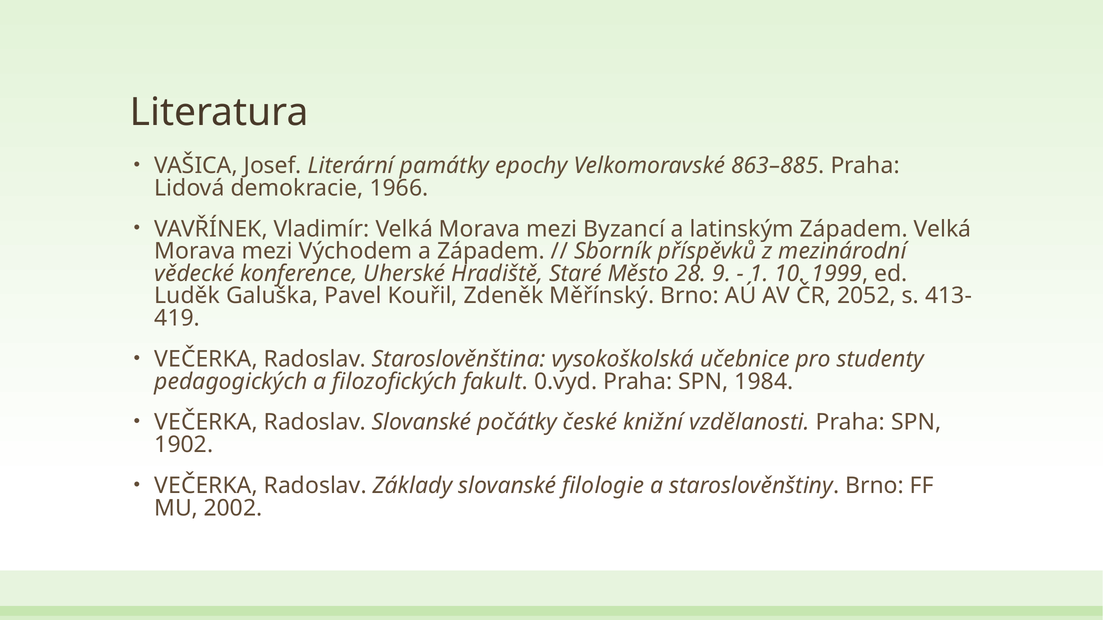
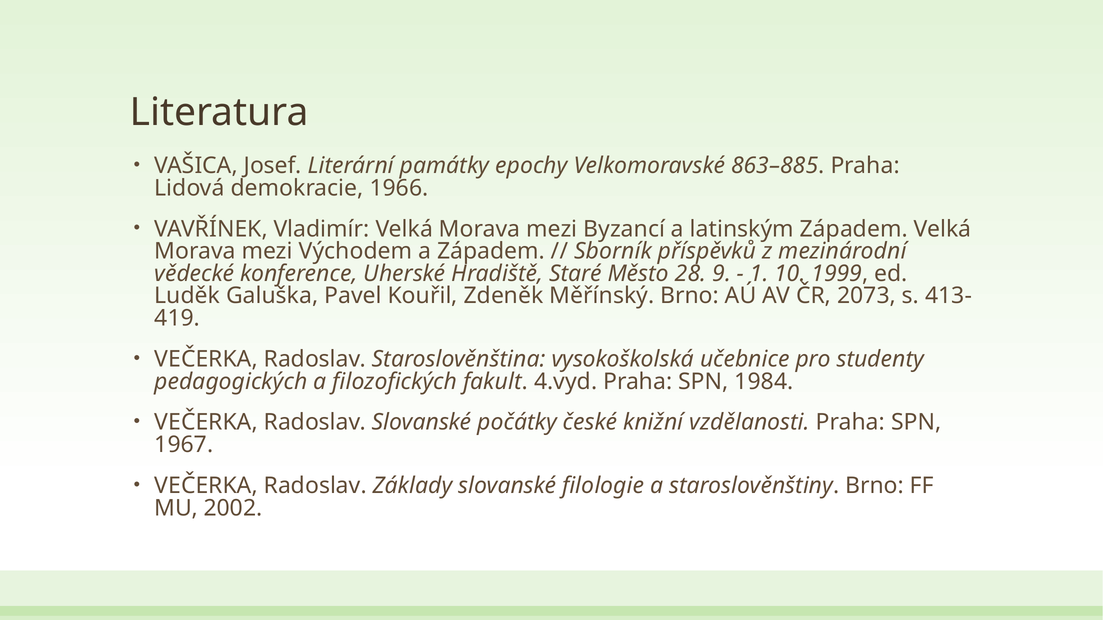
2052: 2052 -> 2073 (866, 296)
0.vyd: 0.vyd -> 4.vyd (566, 382)
1902: 1902 -> 1967 (184, 445)
